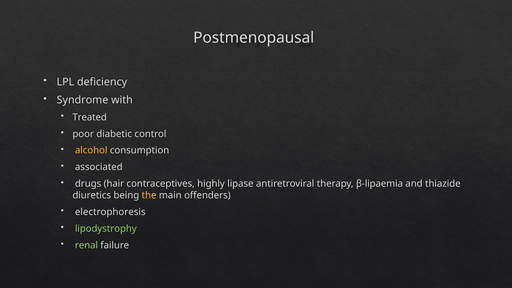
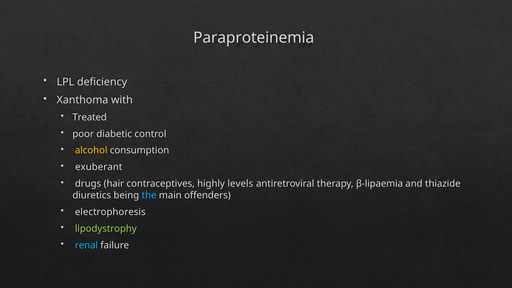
Postmenopausal: Postmenopausal -> Paraproteinemia (254, 38)
Syndrome: Syndrome -> Xanthoma (82, 100)
associated: associated -> exuberant (99, 167)
lipase: lipase -> levels (240, 184)
the colour: yellow -> light blue (149, 195)
renal colour: light green -> light blue (86, 245)
